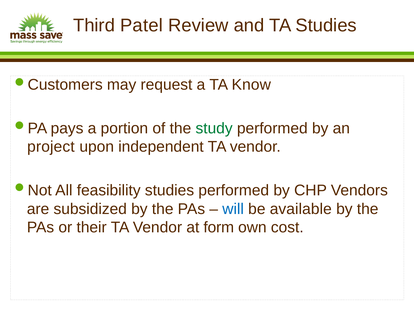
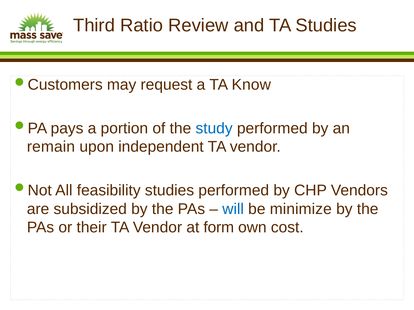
Patel: Patel -> Ratio (142, 25)
study colour: green -> blue (214, 128)
project: project -> remain (51, 147)
available: available -> minimize (301, 209)
